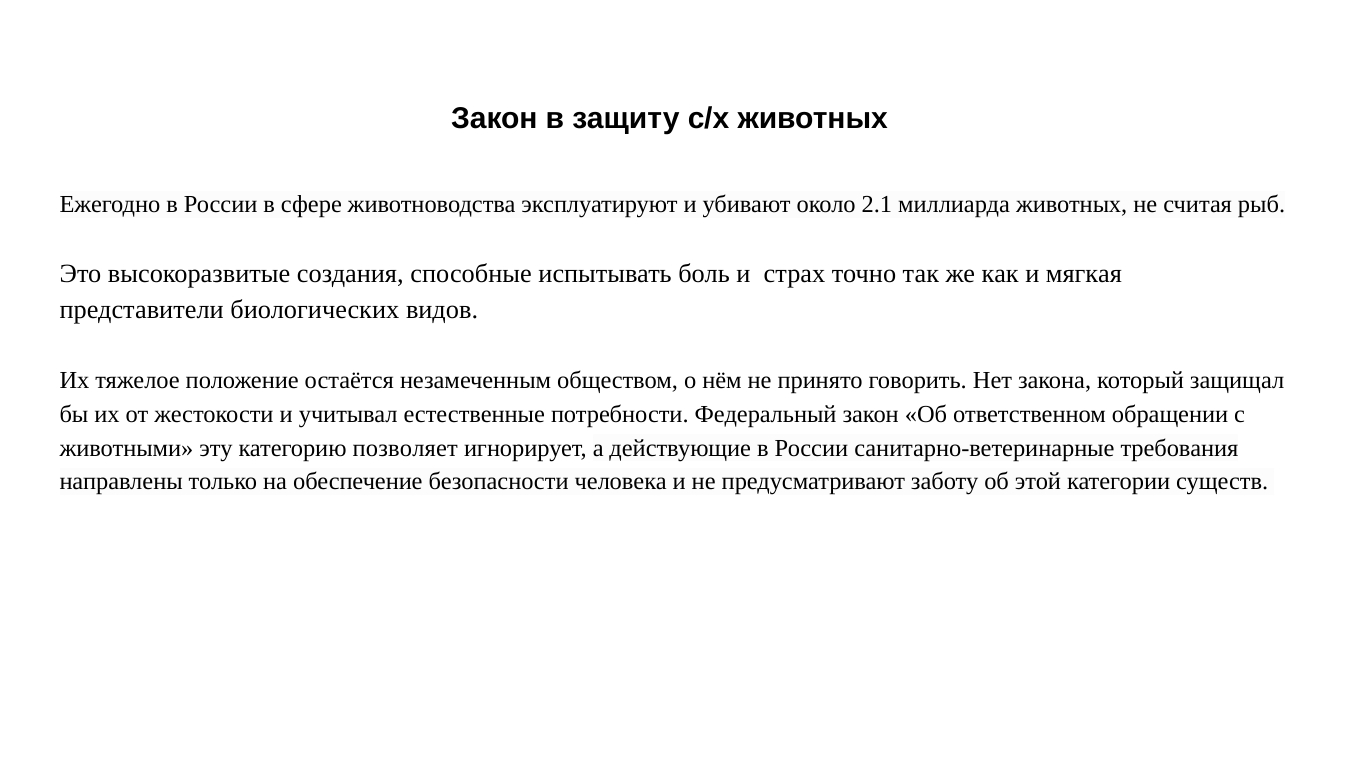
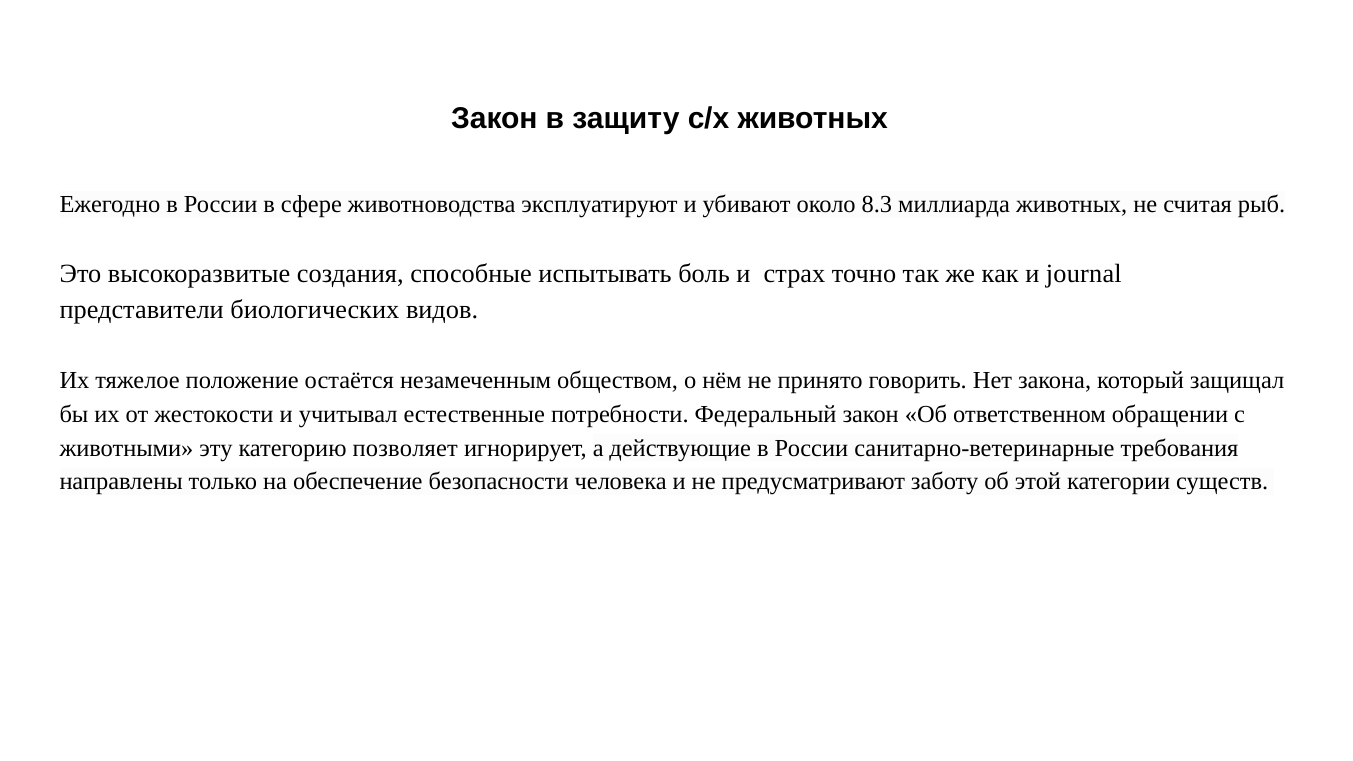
2.1: 2.1 -> 8.3 (877, 205)
мягкая: мягкая -> journal (1084, 274)
